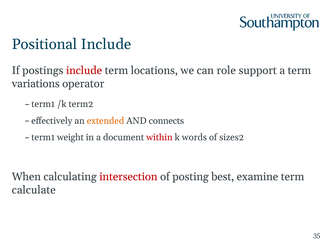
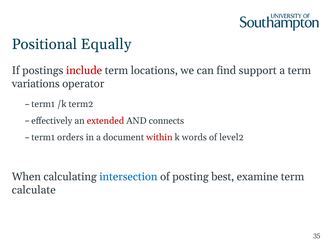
Positional Include: Include -> Equally (106, 44)
role: role -> find (226, 71)
extended colour: orange -> red (105, 121)
weight: weight -> orders (70, 137)
sizes2: sizes2 -> level2 (232, 137)
intersection colour: red -> blue (128, 177)
